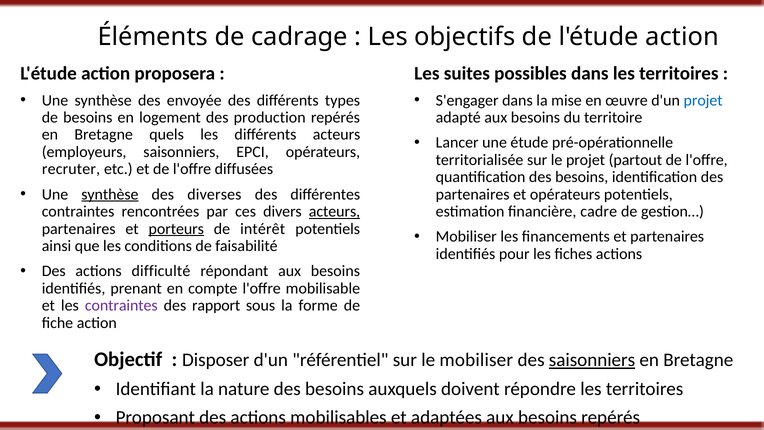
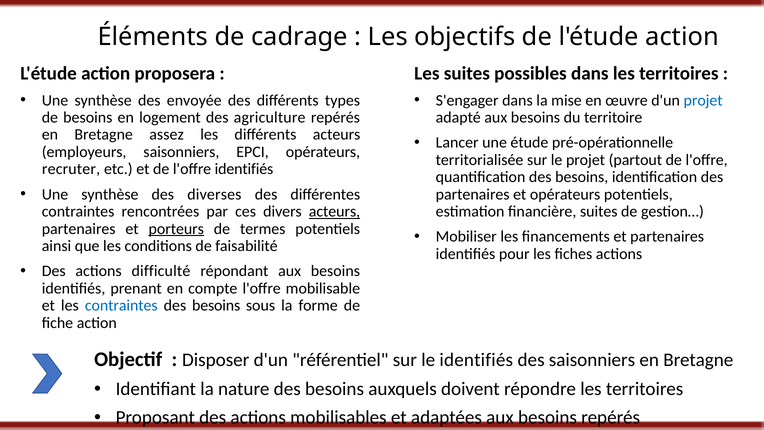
production: production -> agriculture (270, 117)
quels: quels -> assez (167, 135)
l'offre diffusées: diffusées -> identifiés (244, 169)
synthèse underline: present -> none (110, 194)
financière cadre: cadre -> suites (599, 211)
intérêt: intérêt -> termes (263, 229)
contraintes colour: purple -> blue (121, 305)
rapport: rapport -> besoins (216, 305)
le mobiliser: mobiliser -> identifiés (476, 360)
saisonniers underline: present -> none (592, 360)
